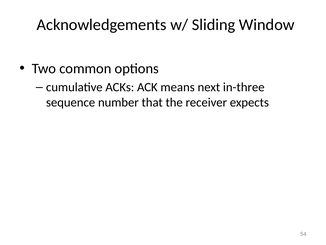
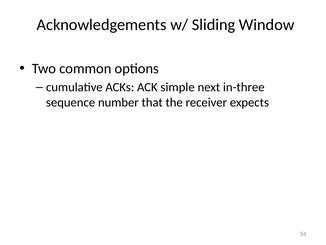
means: means -> simple (178, 87)
